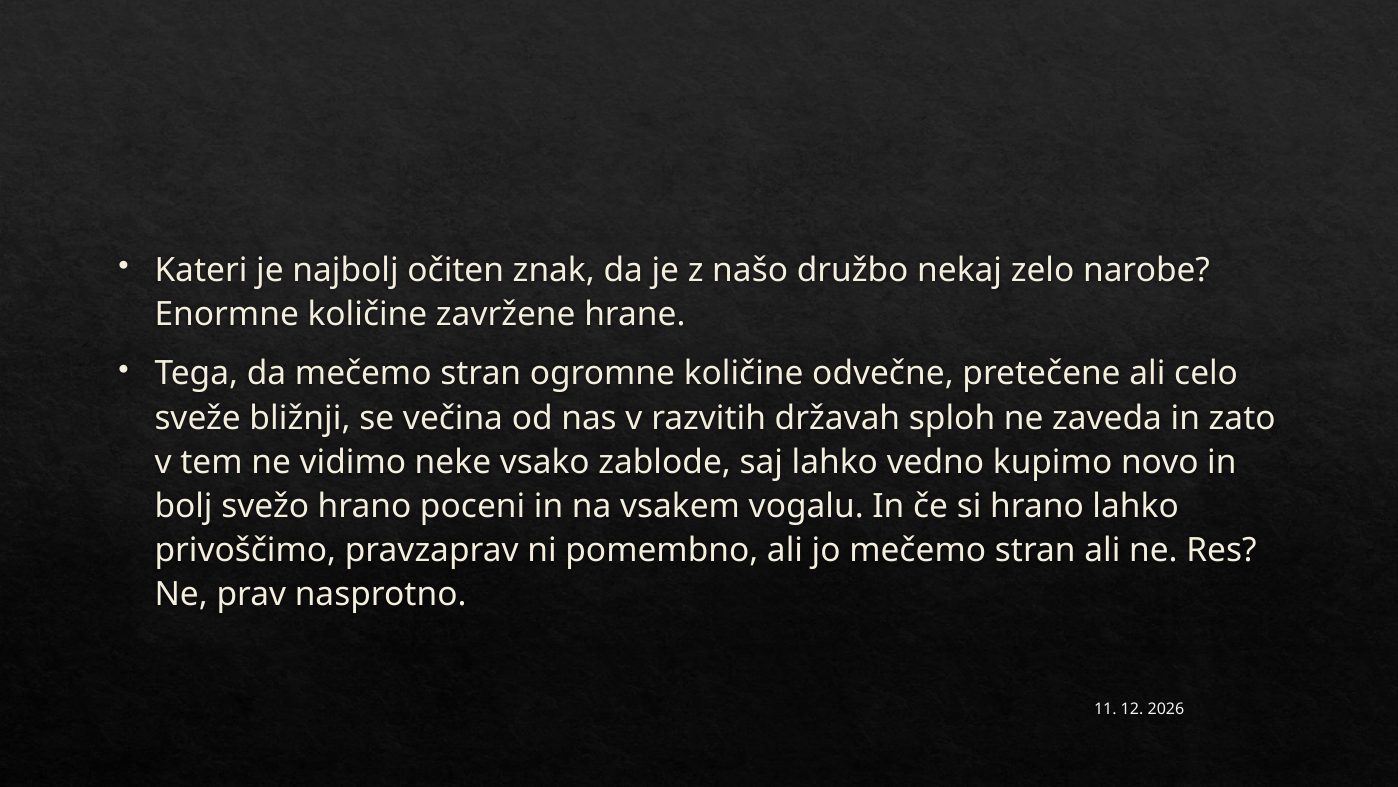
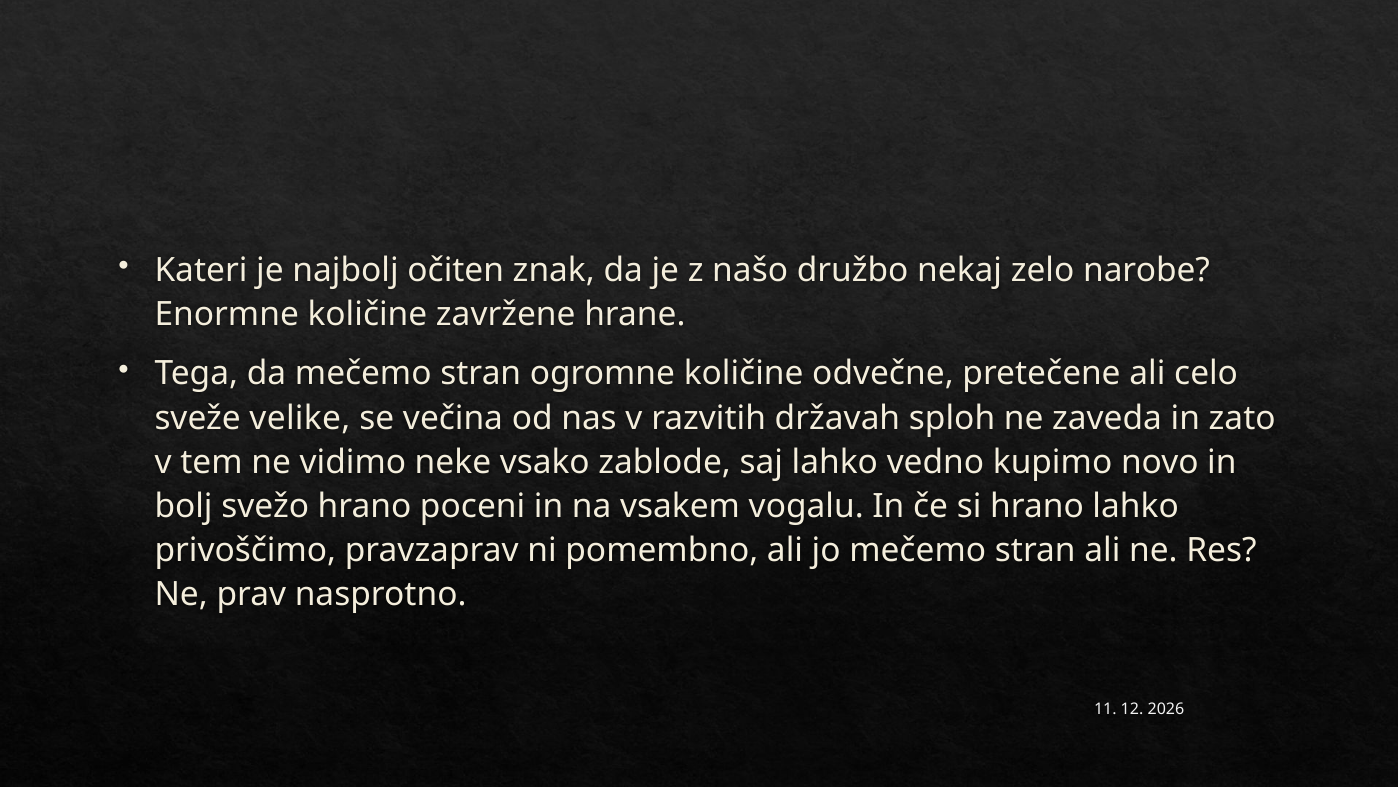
bližnji: bližnji -> velike (300, 418)
